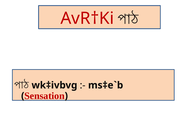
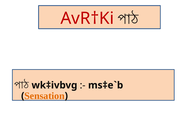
Sensation colour: red -> orange (44, 96)
